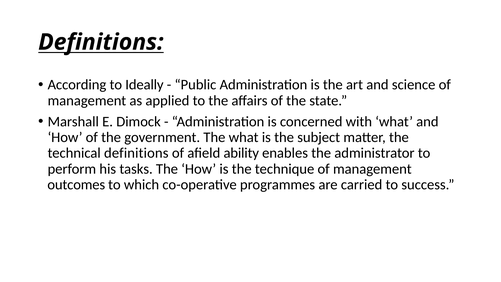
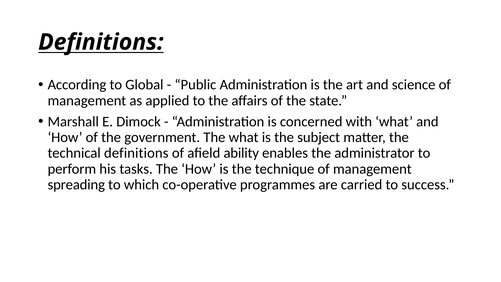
Ideally: Ideally -> Global (144, 85)
outcomes: outcomes -> spreading (76, 185)
